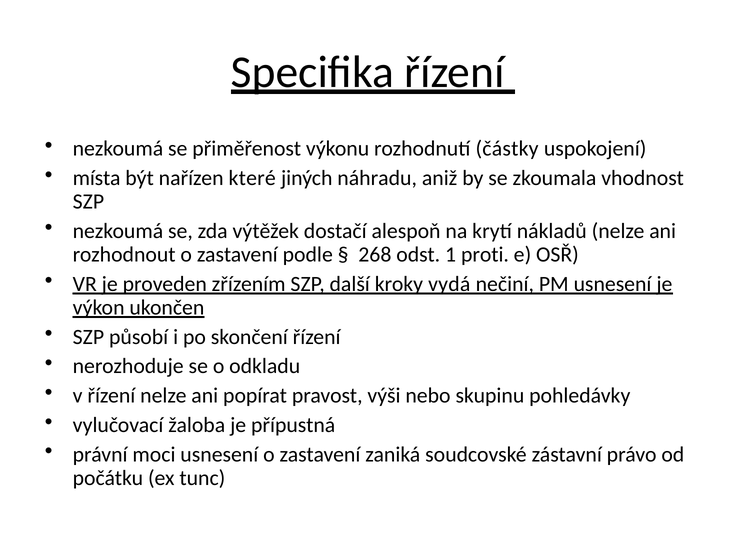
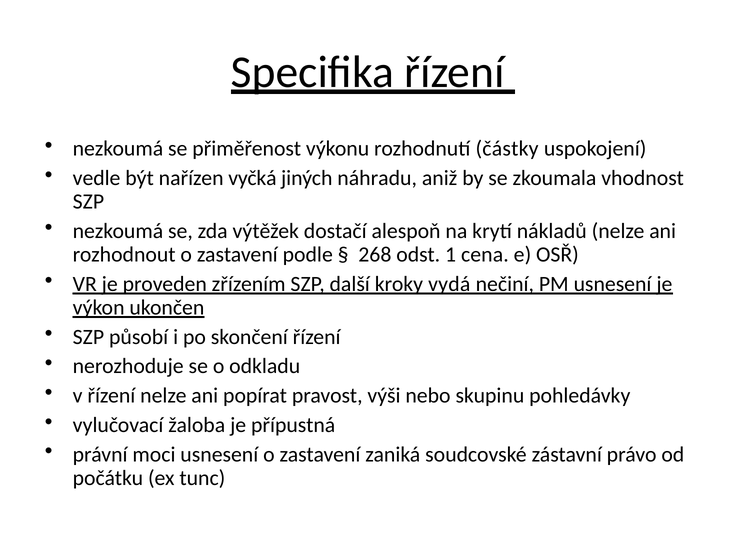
místa: místa -> vedle (97, 178)
které: které -> vyčká (252, 178)
proti: proti -> cena (485, 255)
